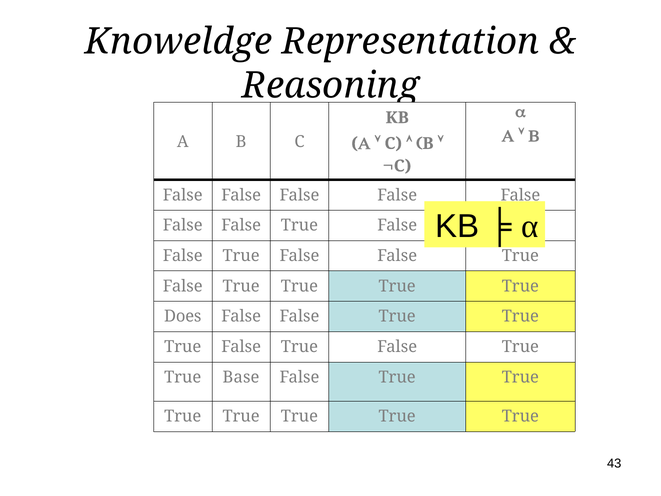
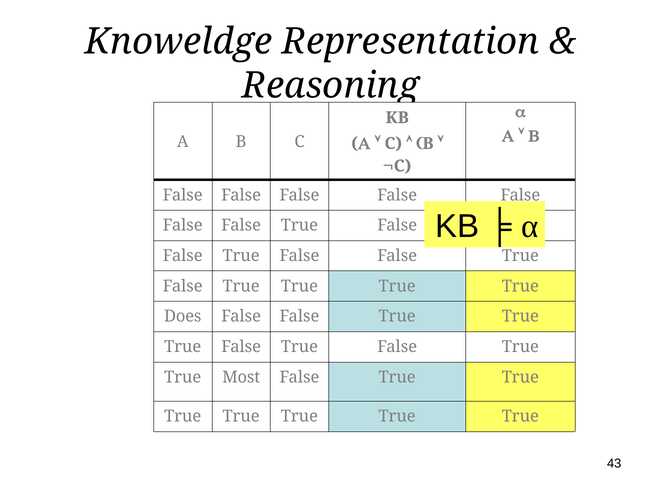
Base: Base -> Most (241, 377)
